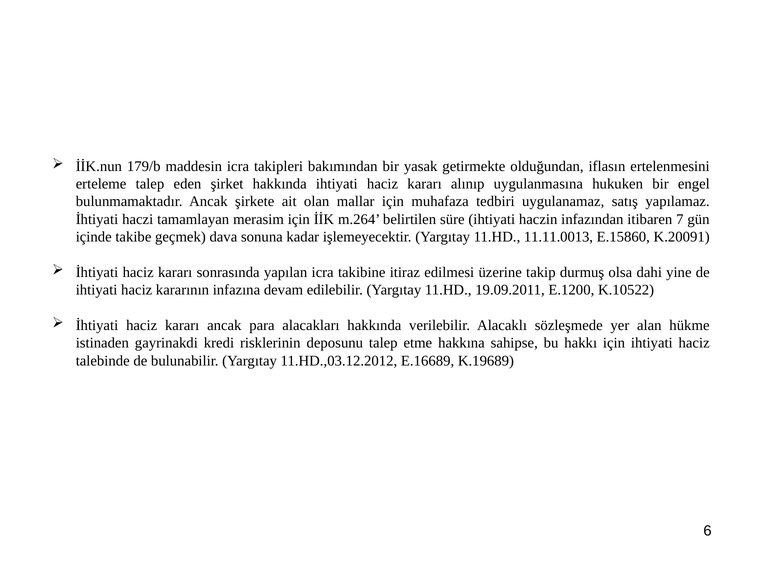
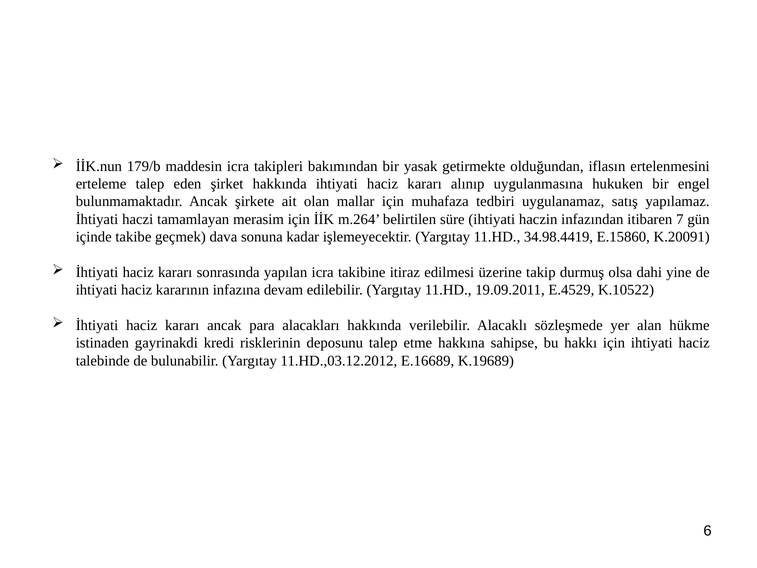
11.11.0013: 11.11.0013 -> 34.98.4419 (558, 237)
E.1200: E.1200 -> E.4529 (571, 290)
